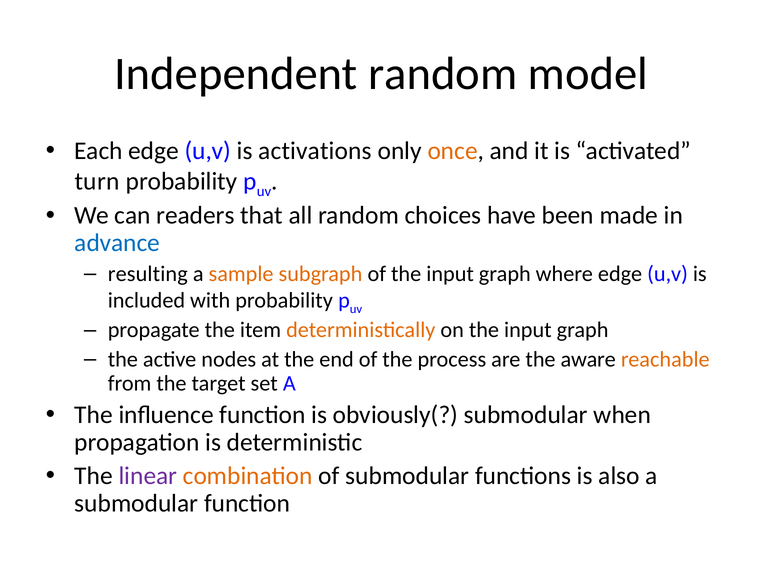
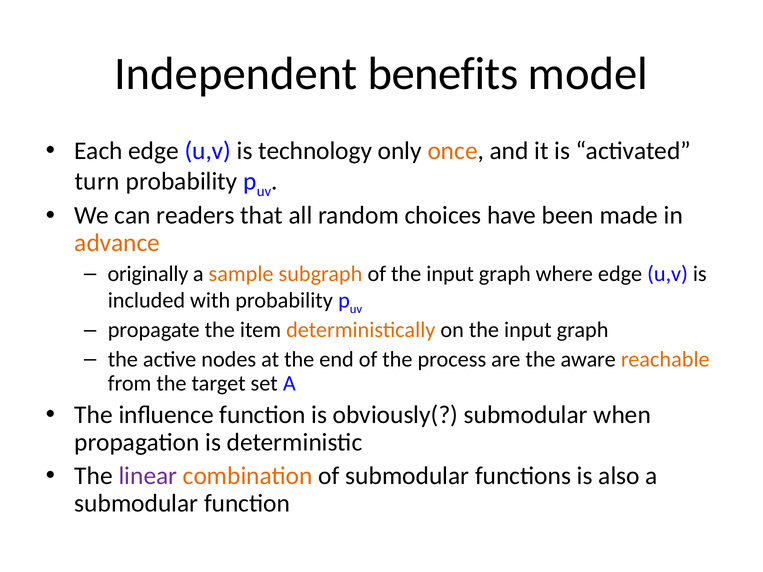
Independent random: random -> benefits (443, 74)
activations: activations -> technology (315, 151)
advance colour: blue -> orange (117, 243)
resulting: resulting -> originally (148, 274)
